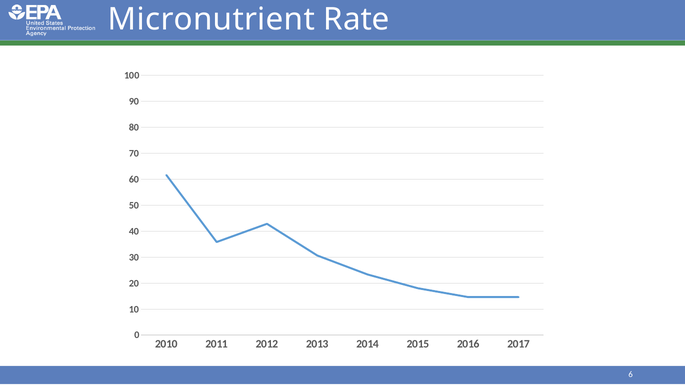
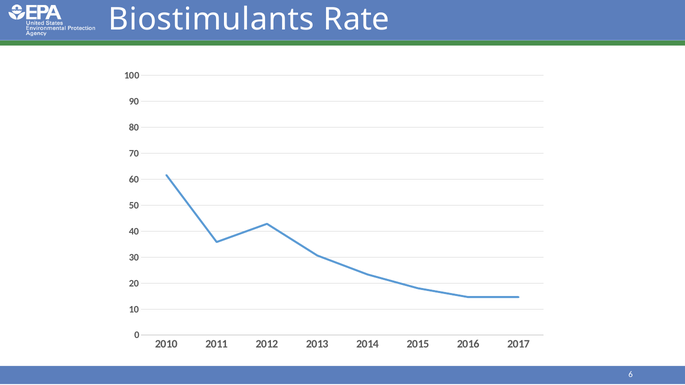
Micronutrient: Micronutrient -> Biostimulants (211, 19)
